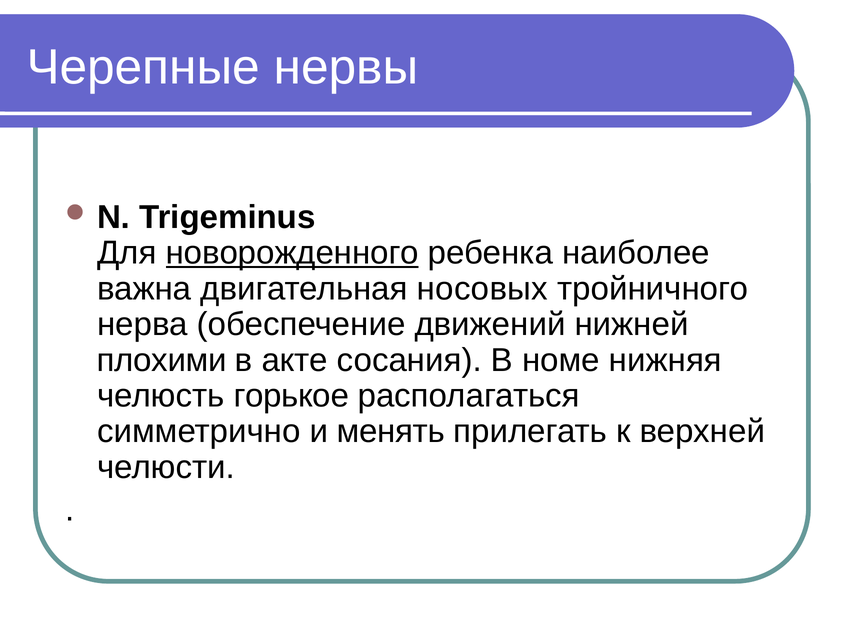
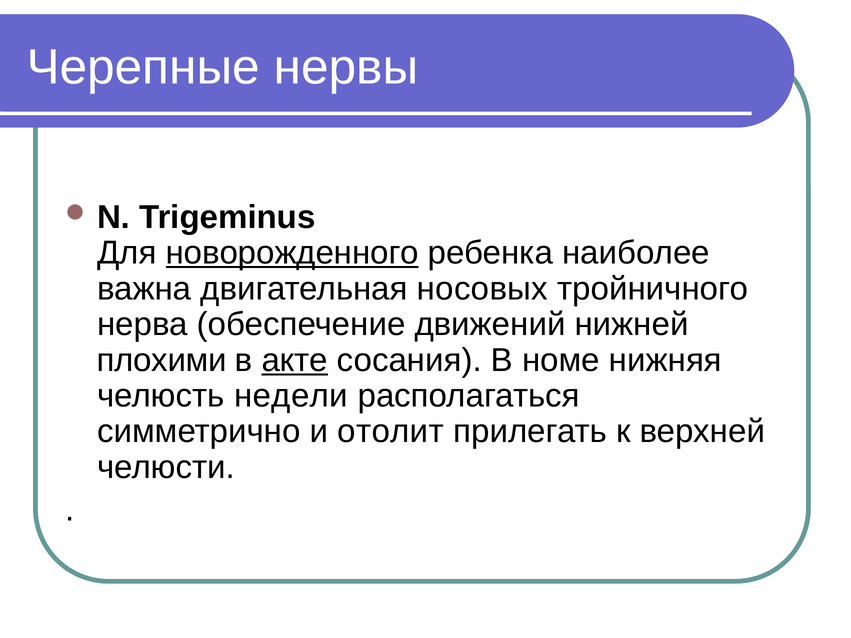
акте underline: none -> present (295, 360)
горькое: горькое -> недели (291, 396)
менять: менять -> отолит (391, 432)
